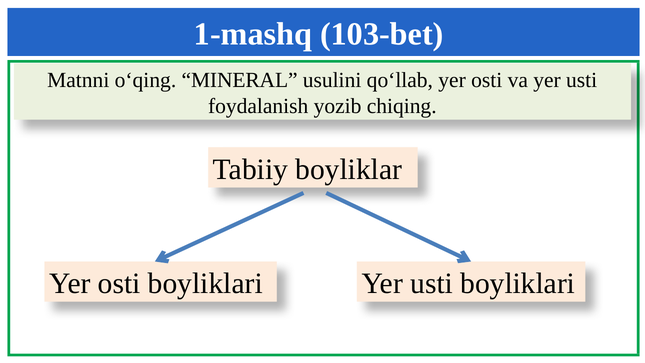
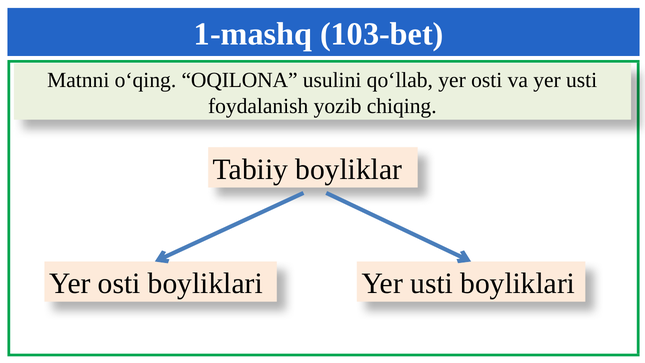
MINERAL: MINERAL -> OQILONA (240, 80)
